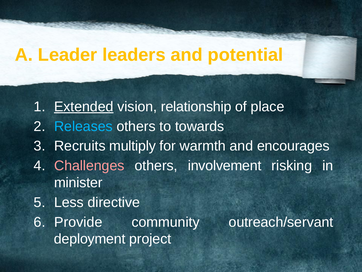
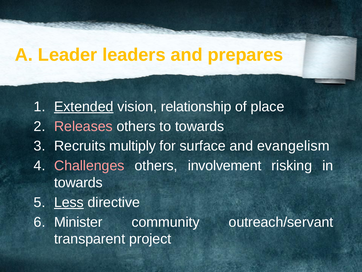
potential: potential -> prepares (246, 55)
Releases colour: light blue -> pink (83, 126)
warmth: warmth -> surface (203, 146)
encourages: encourages -> evangelism (293, 146)
minister: minister -> towards (78, 182)
Less underline: none -> present (69, 202)
Provide: Provide -> Minister (78, 222)
deployment: deployment -> transparent (90, 239)
